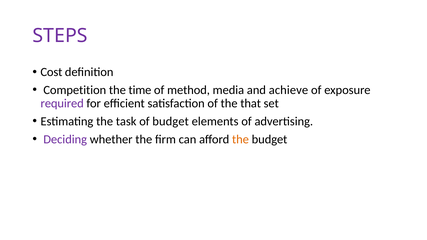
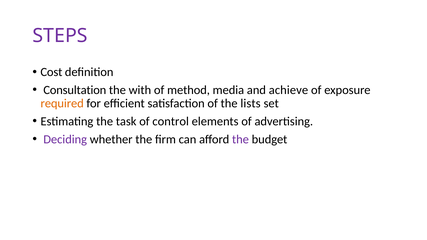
Competition: Competition -> Consultation (75, 90)
time: time -> with (140, 90)
required colour: purple -> orange (62, 104)
that: that -> lists (251, 104)
of budget: budget -> control (171, 121)
the colour: orange -> purple (240, 139)
